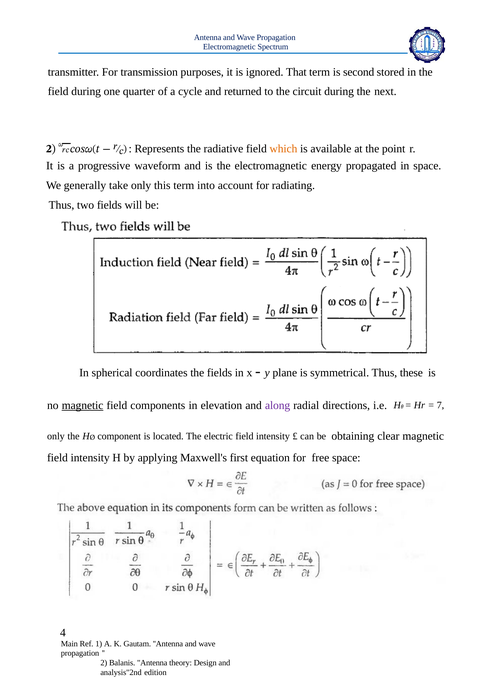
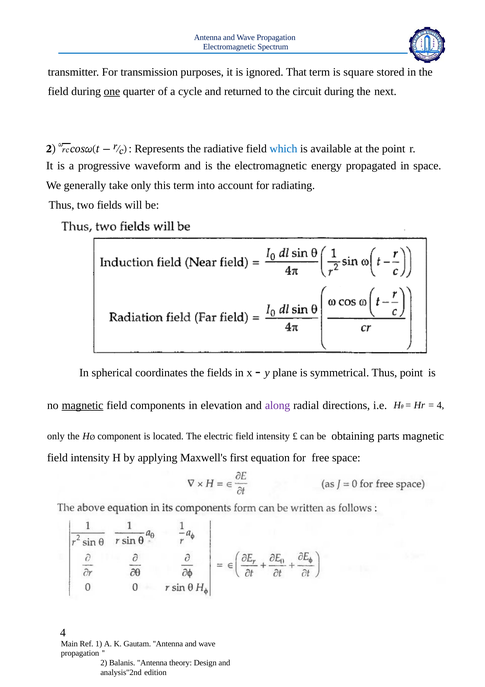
second: second -> square (359, 72)
one underline: none -> present (112, 91)
which colour: orange -> blue (283, 148)
Thus these: these -> point (411, 372)
7: 7 -> 4 (440, 405)
clear: clear -> parts (388, 436)
